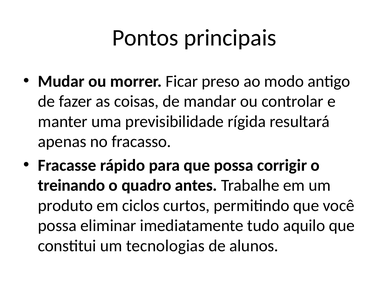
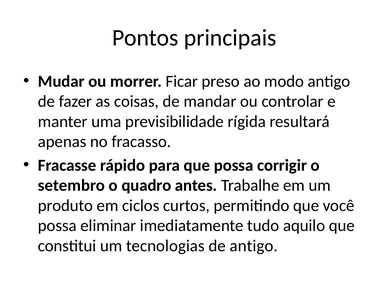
treinando: treinando -> setembro (71, 185)
de alunos: alunos -> antigo (254, 246)
